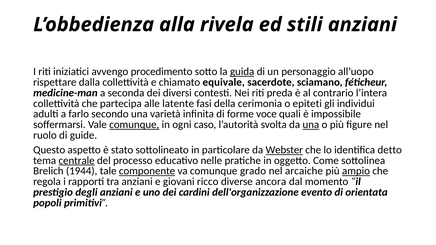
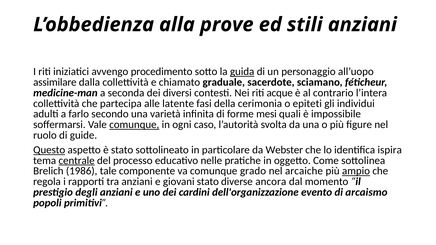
rivela: rivela -> prove (227, 25)
rispettare: rispettare -> assimilare (55, 82)
equivale: equivale -> graduale (224, 82)
preda: preda -> acque (280, 93)
voce: voce -> mesi (266, 114)
una underline: present -> none (311, 125)
Questo underline: none -> present (49, 150)
Webster underline: present -> none (284, 150)
detto: detto -> ispira (390, 150)
1944: 1944 -> 1986 (82, 171)
componente underline: present -> none (147, 171)
giovani ricco: ricco -> stato (208, 182)
orientata: orientata -> arcaismo (366, 192)
